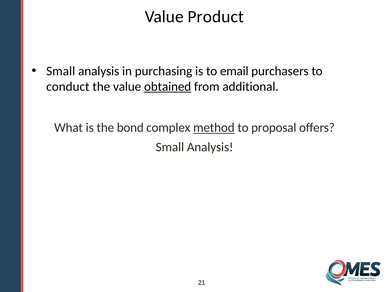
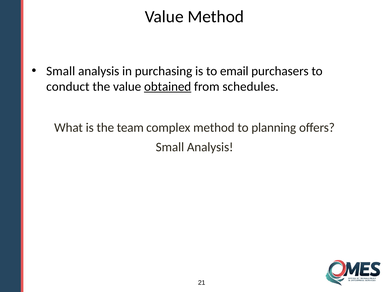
Value Product: Product -> Method (216, 17)
additional: additional -> schedules (251, 87)
bond: bond -> team (130, 128)
method underline: present -> none (214, 128)
proposal: proposal -> planning (274, 128)
